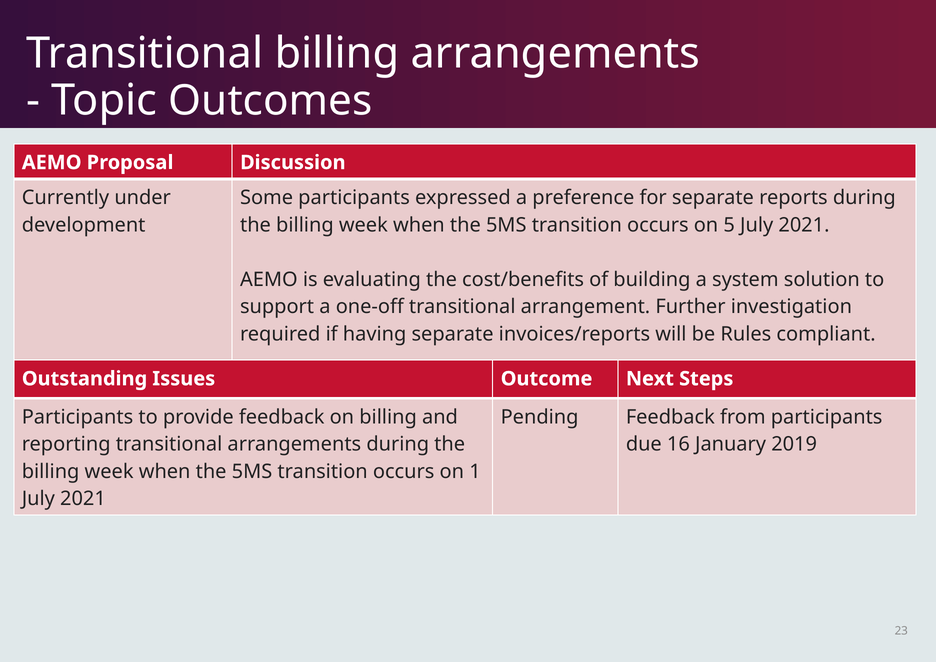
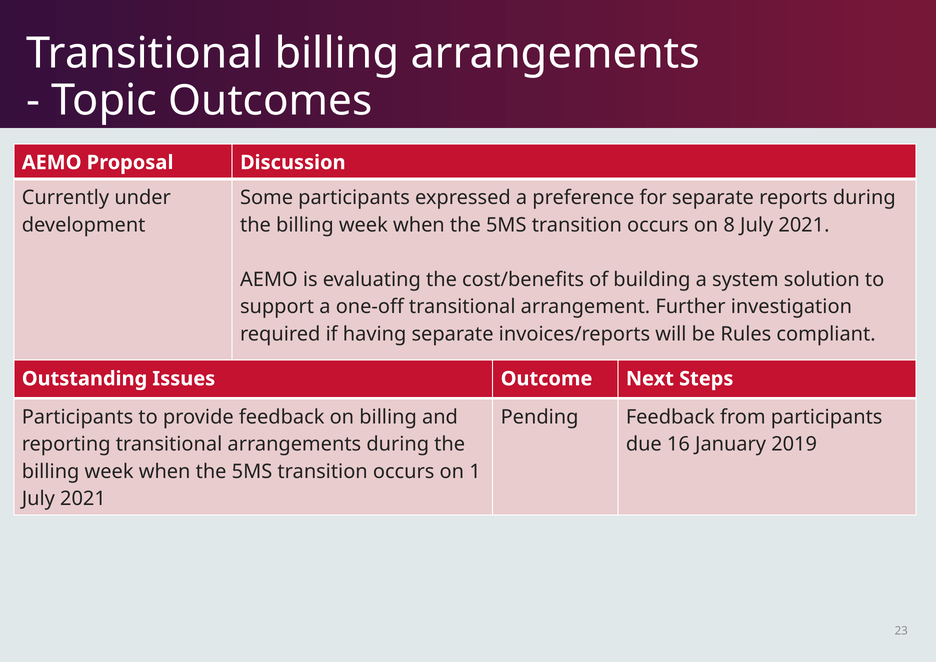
5: 5 -> 8 (729, 225)
